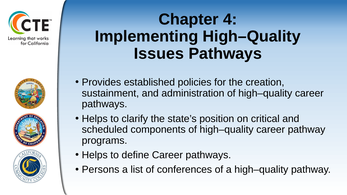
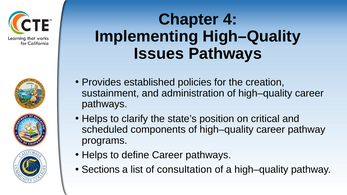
Persons: Persons -> Sections (101, 170)
conferences: conferences -> consultation (184, 170)
